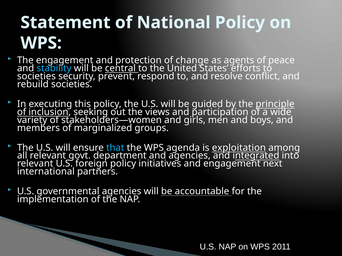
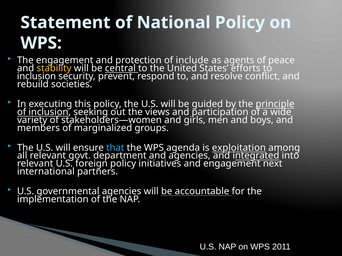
change: change -> include (192, 60)
stability colour: light blue -> yellow (54, 68)
societies: societies -> inclusion (37, 76)
